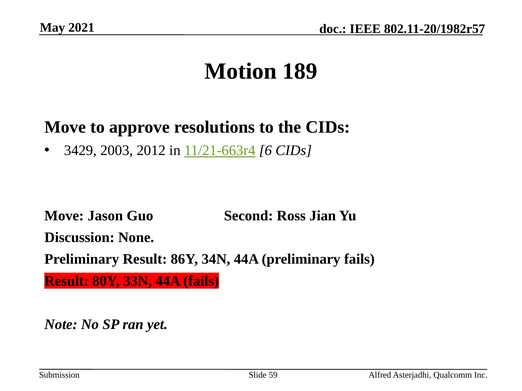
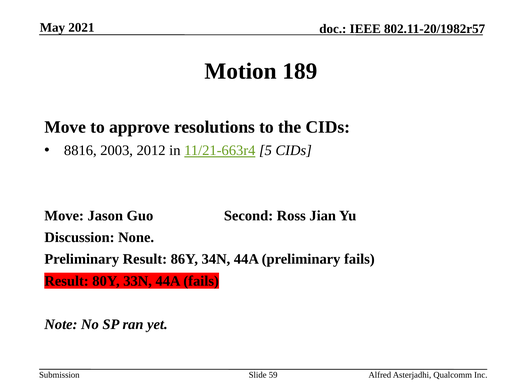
3429: 3429 -> 8816 (80, 151)
6: 6 -> 5 (265, 151)
